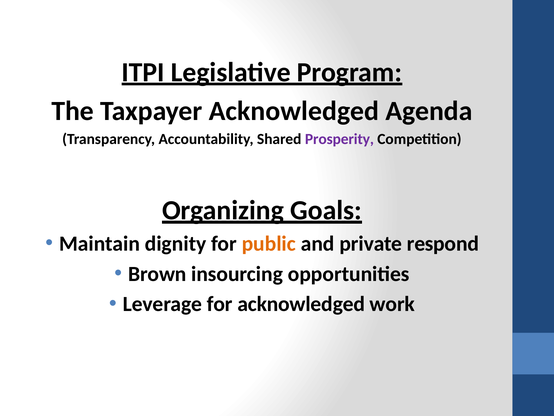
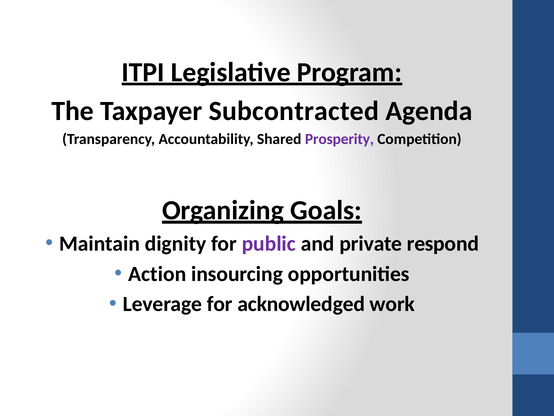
Taxpayer Acknowledged: Acknowledged -> Subcontracted (294, 111)
public colour: orange -> purple (269, 243)
Brown: Brown -> Action (157, 274)
